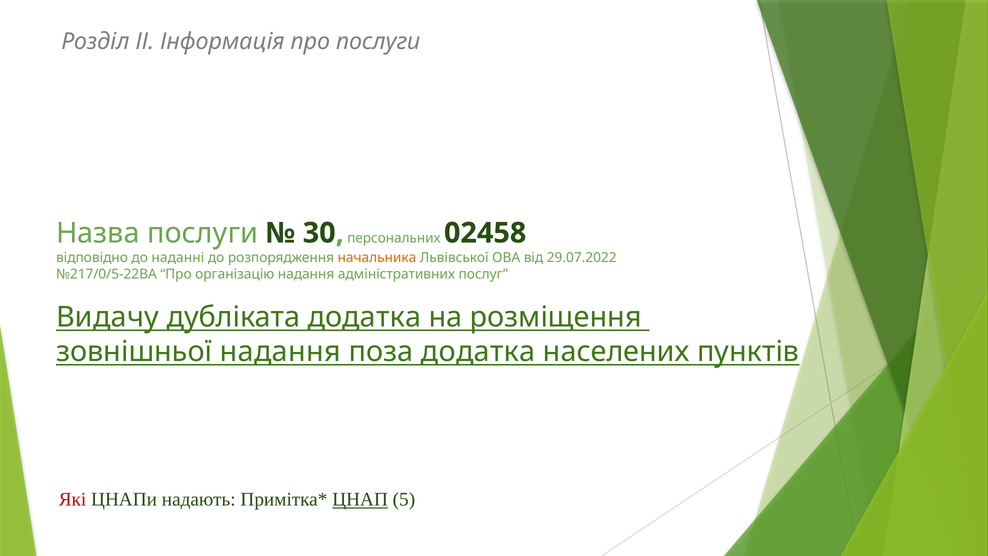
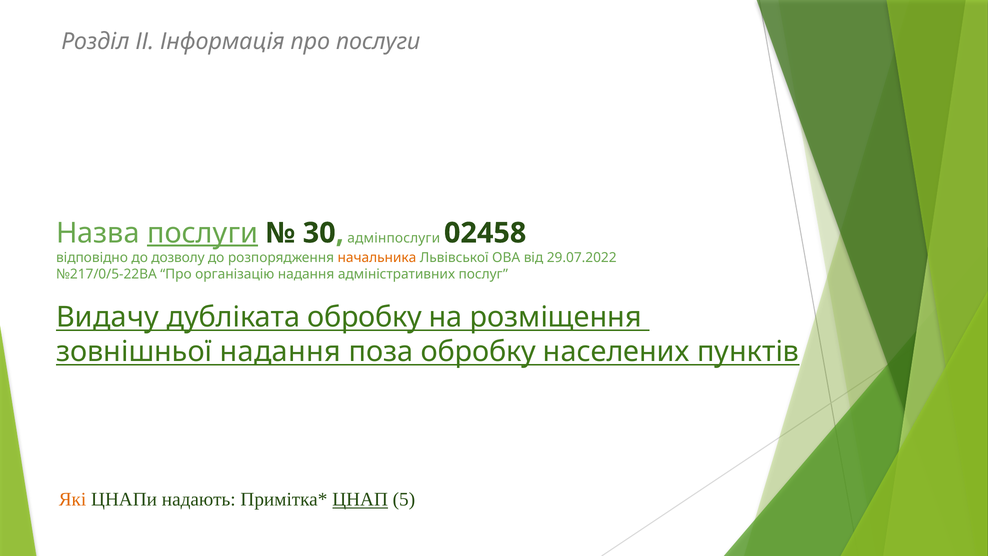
послуги underline: none -> present (203, 233)
персональних: персональних -> адмінпослуги (394, 238)
наданні: наданні -> дозволу (178, 257)
дубліката додатка: додатка -> обробку (365, 317)
поза додатка: додатка -> обробку (478, 352)
Які colour: red -> orange (73, 499)
